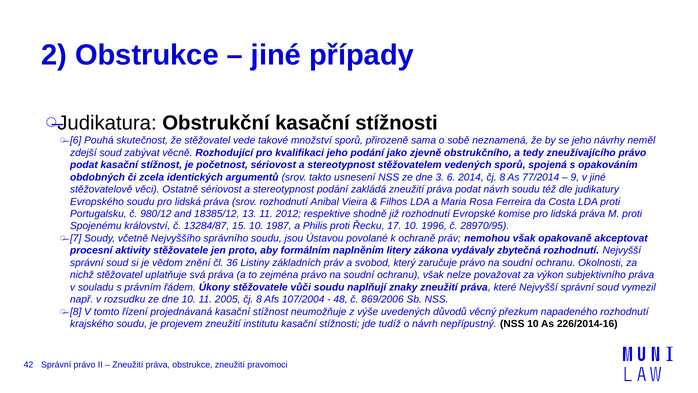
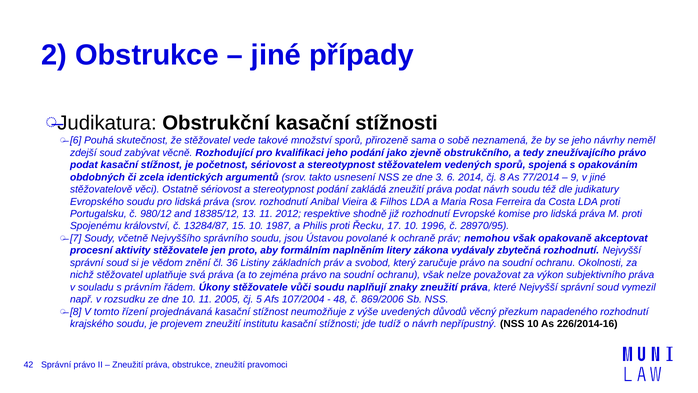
2005 čj 8: 8 -> 5 (259, 299)
